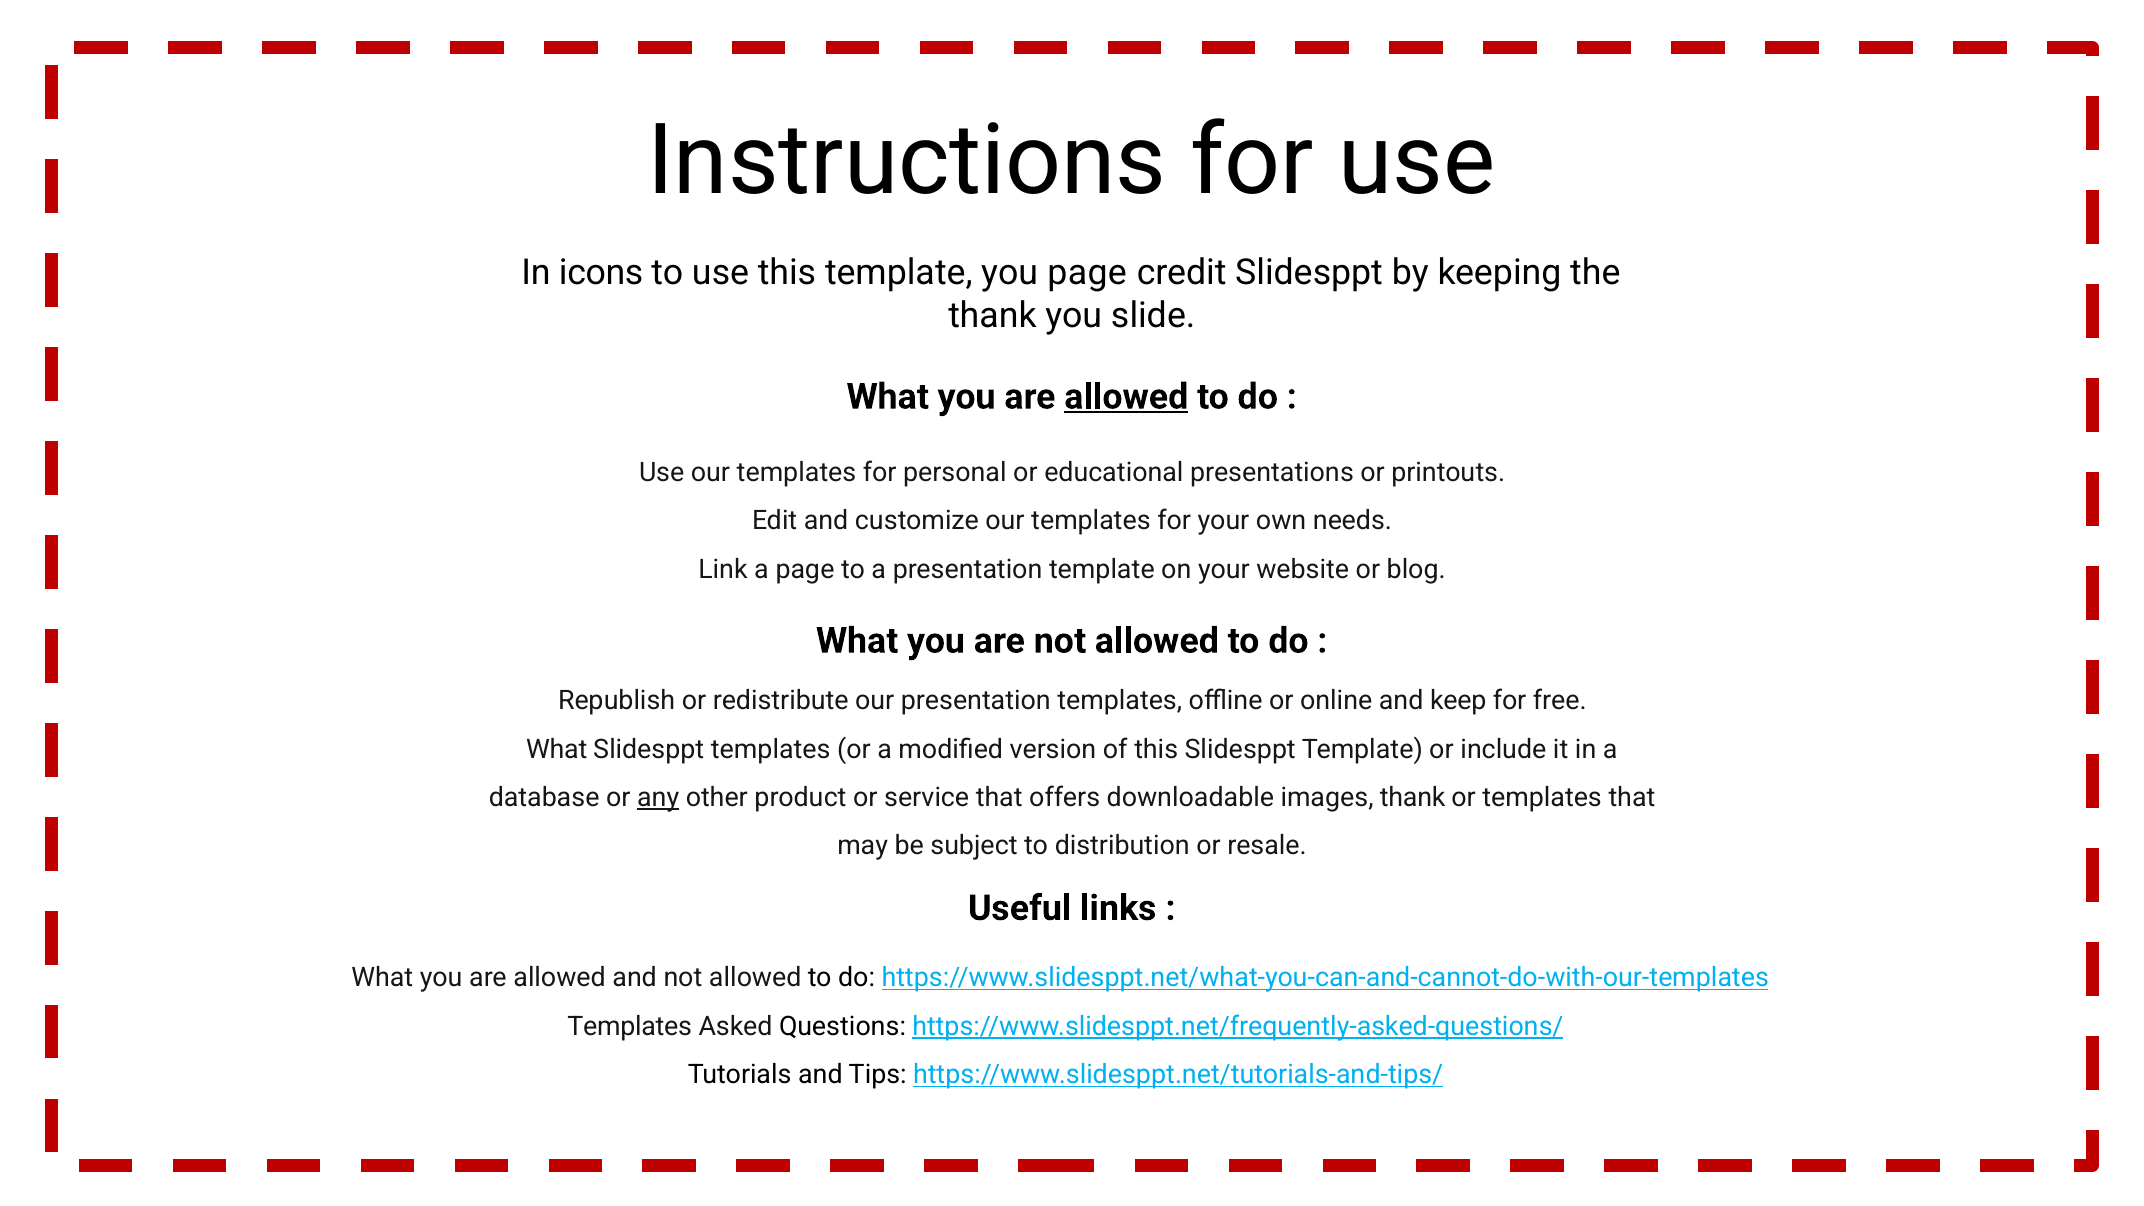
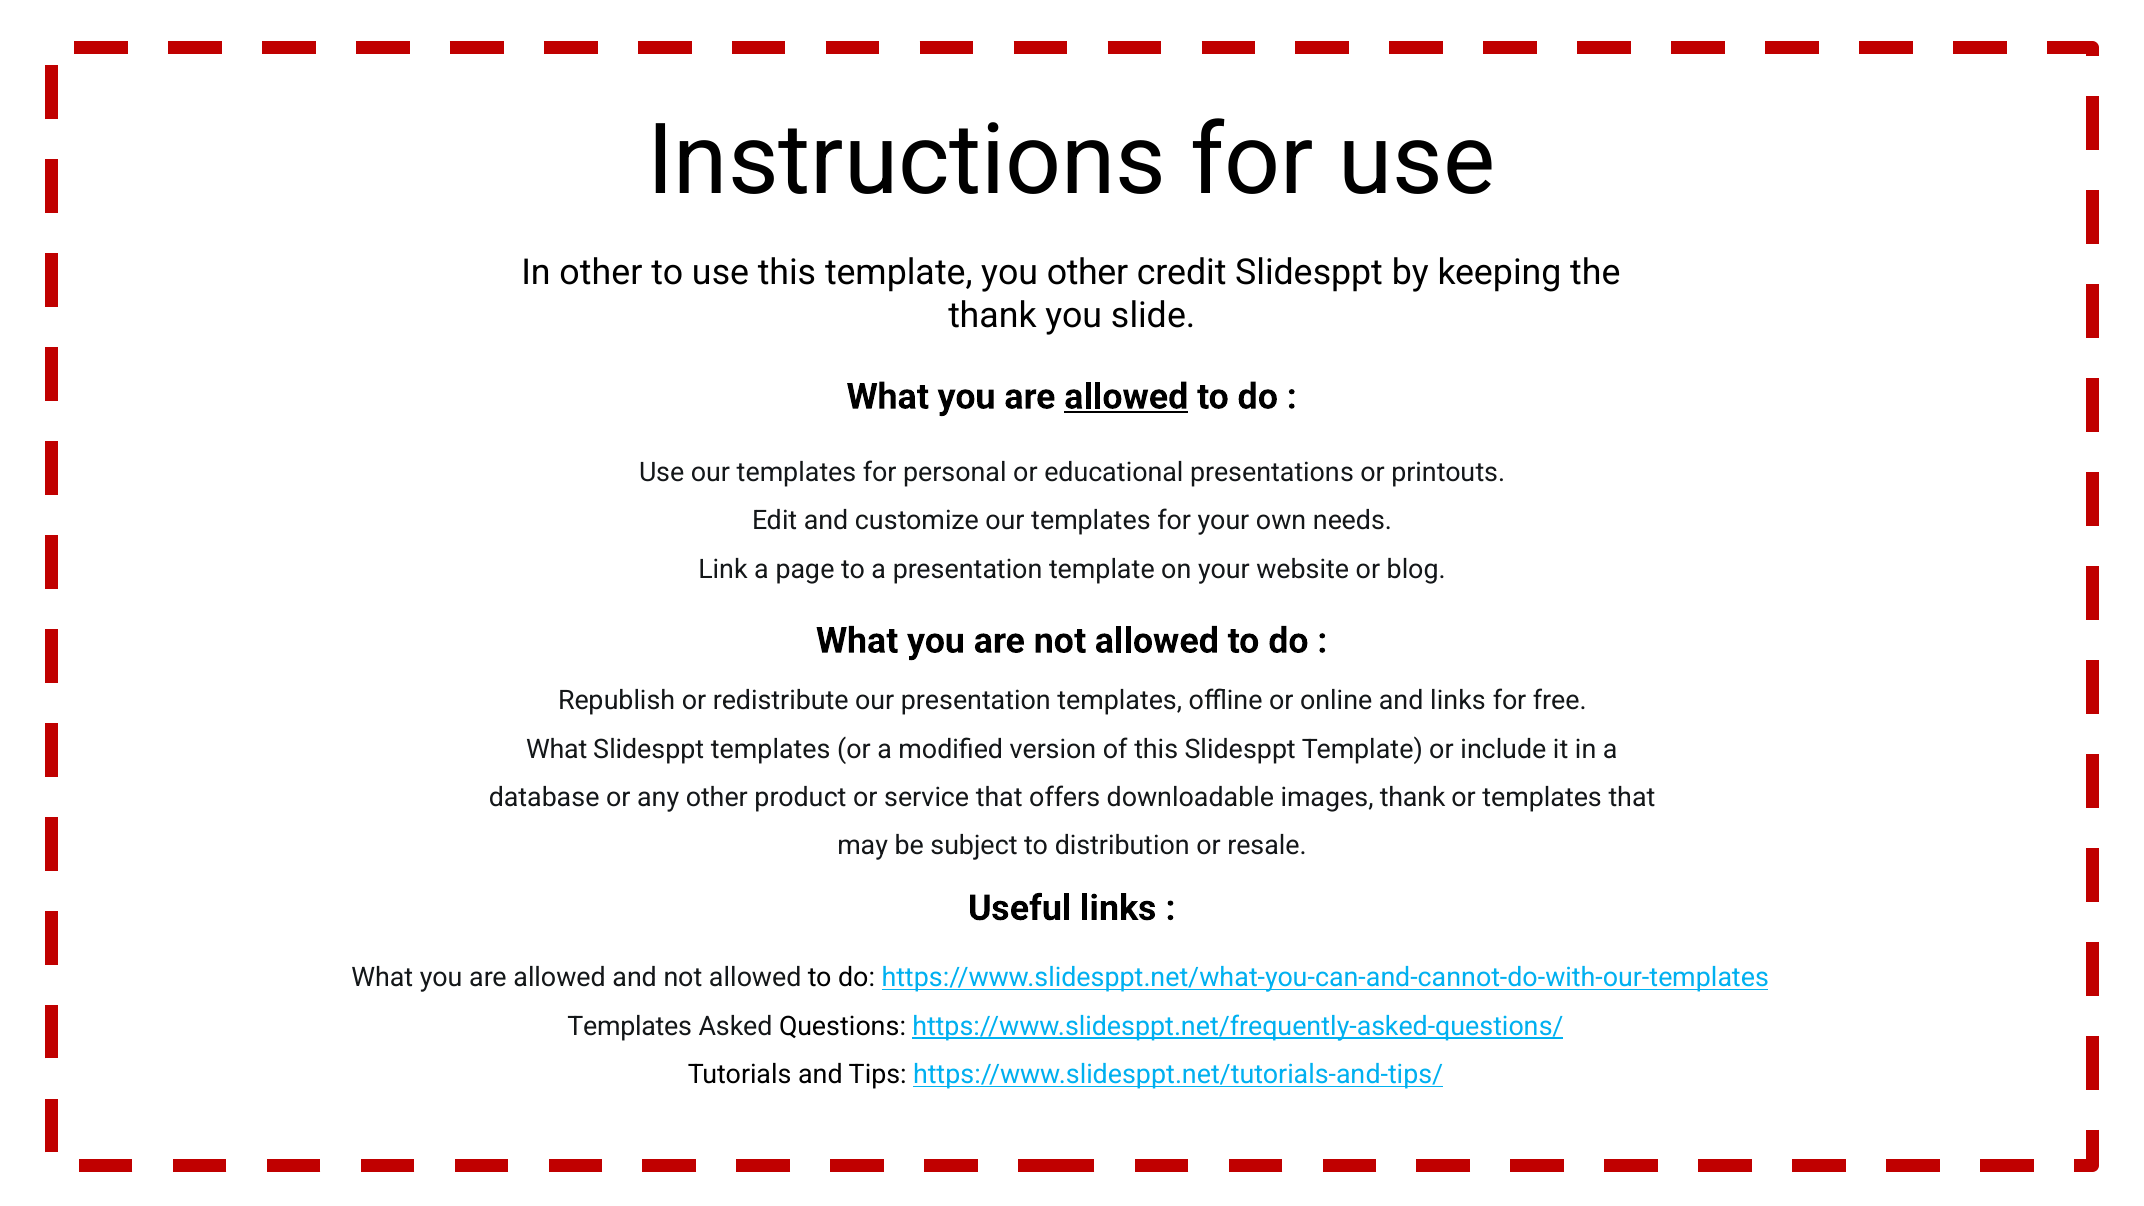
In icons: icons -> other (601, 273)
you page: page -> other (1087, 273)
and keep: keep -> links (1458, 701)
any underline: present -> none (658, 798)
